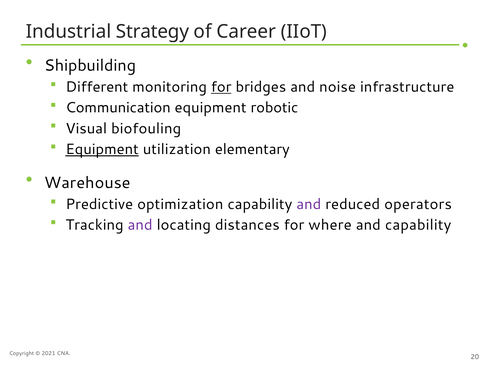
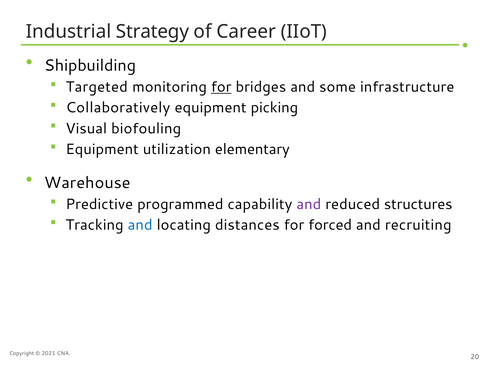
Different: Different -> Targeted (97, 87)
noise: noise -> some (338, 87)
Communication: Communication -> Collaboratively (118, 108)
robotic: robotic -> picking (274, 108)
Equipment underline: present -> none (102, 149)
optimization: optimization -> programmed (180, 204)
operators: operators -> structures (418, 204)
and colour: purple -> blue (140, 225)
where: where -> forced (330, 225)
and capability: capability -> recruiting (418, 225)
